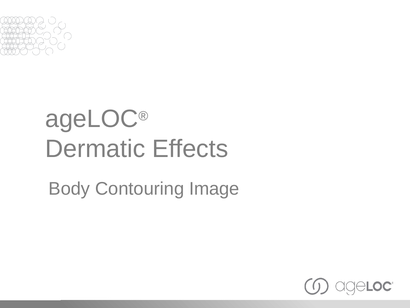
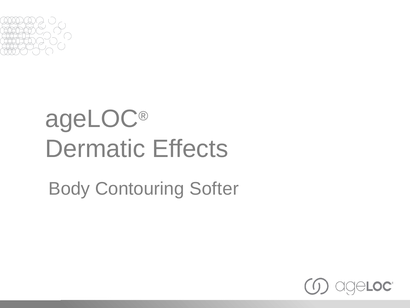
Image: Image -> Softer (214, 189)
